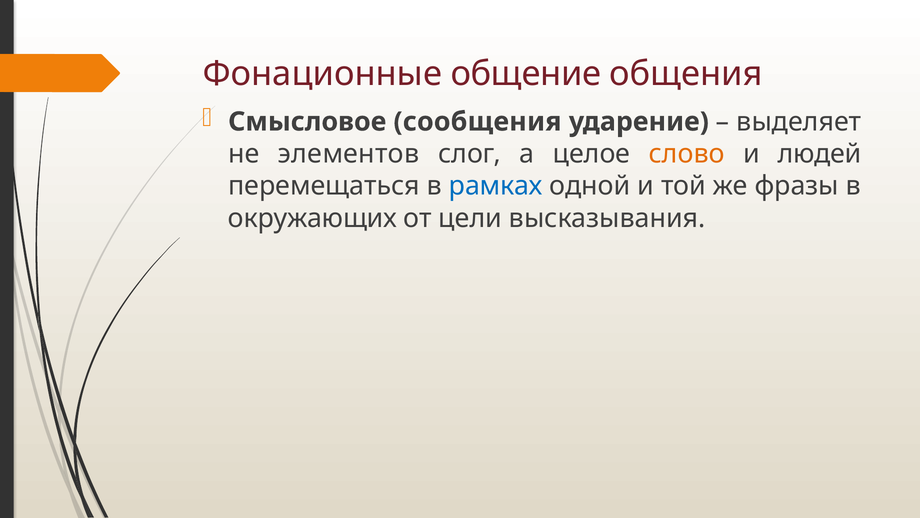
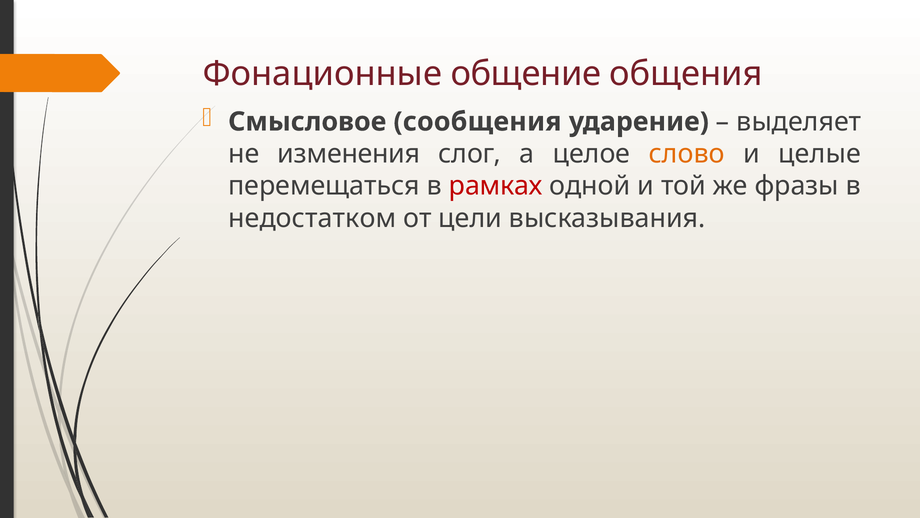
элементов: элементов -> изменения (349, 154)
людей: людей -> целые (820, 154)
рамках colour: blue -> red (496, 186)
окружающих: окружающих -> недостатком (312, 218)
